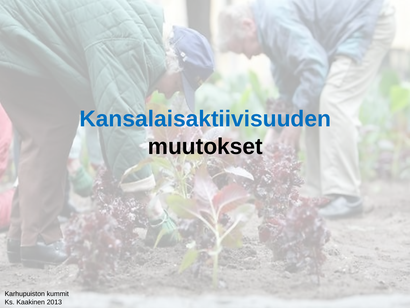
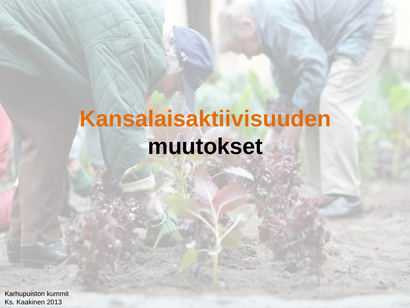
Kansalaisaktiivisuuden colour: blue -> orange (205, 119)
